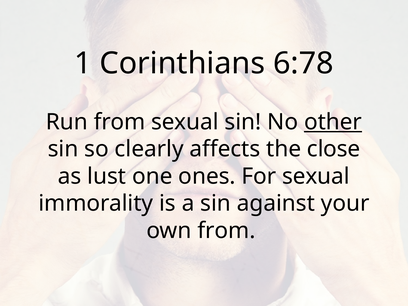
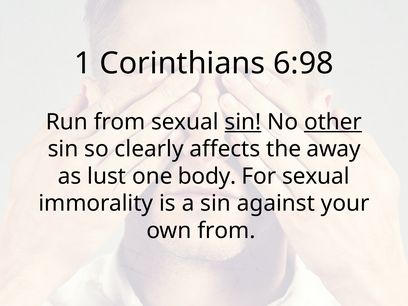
6:78: 6:78 -> 6:98 (303, 63)
sin underline: none -> present (243, 122)
close: close -> away (334, 149)
ones: ones -> body (207, 176)
